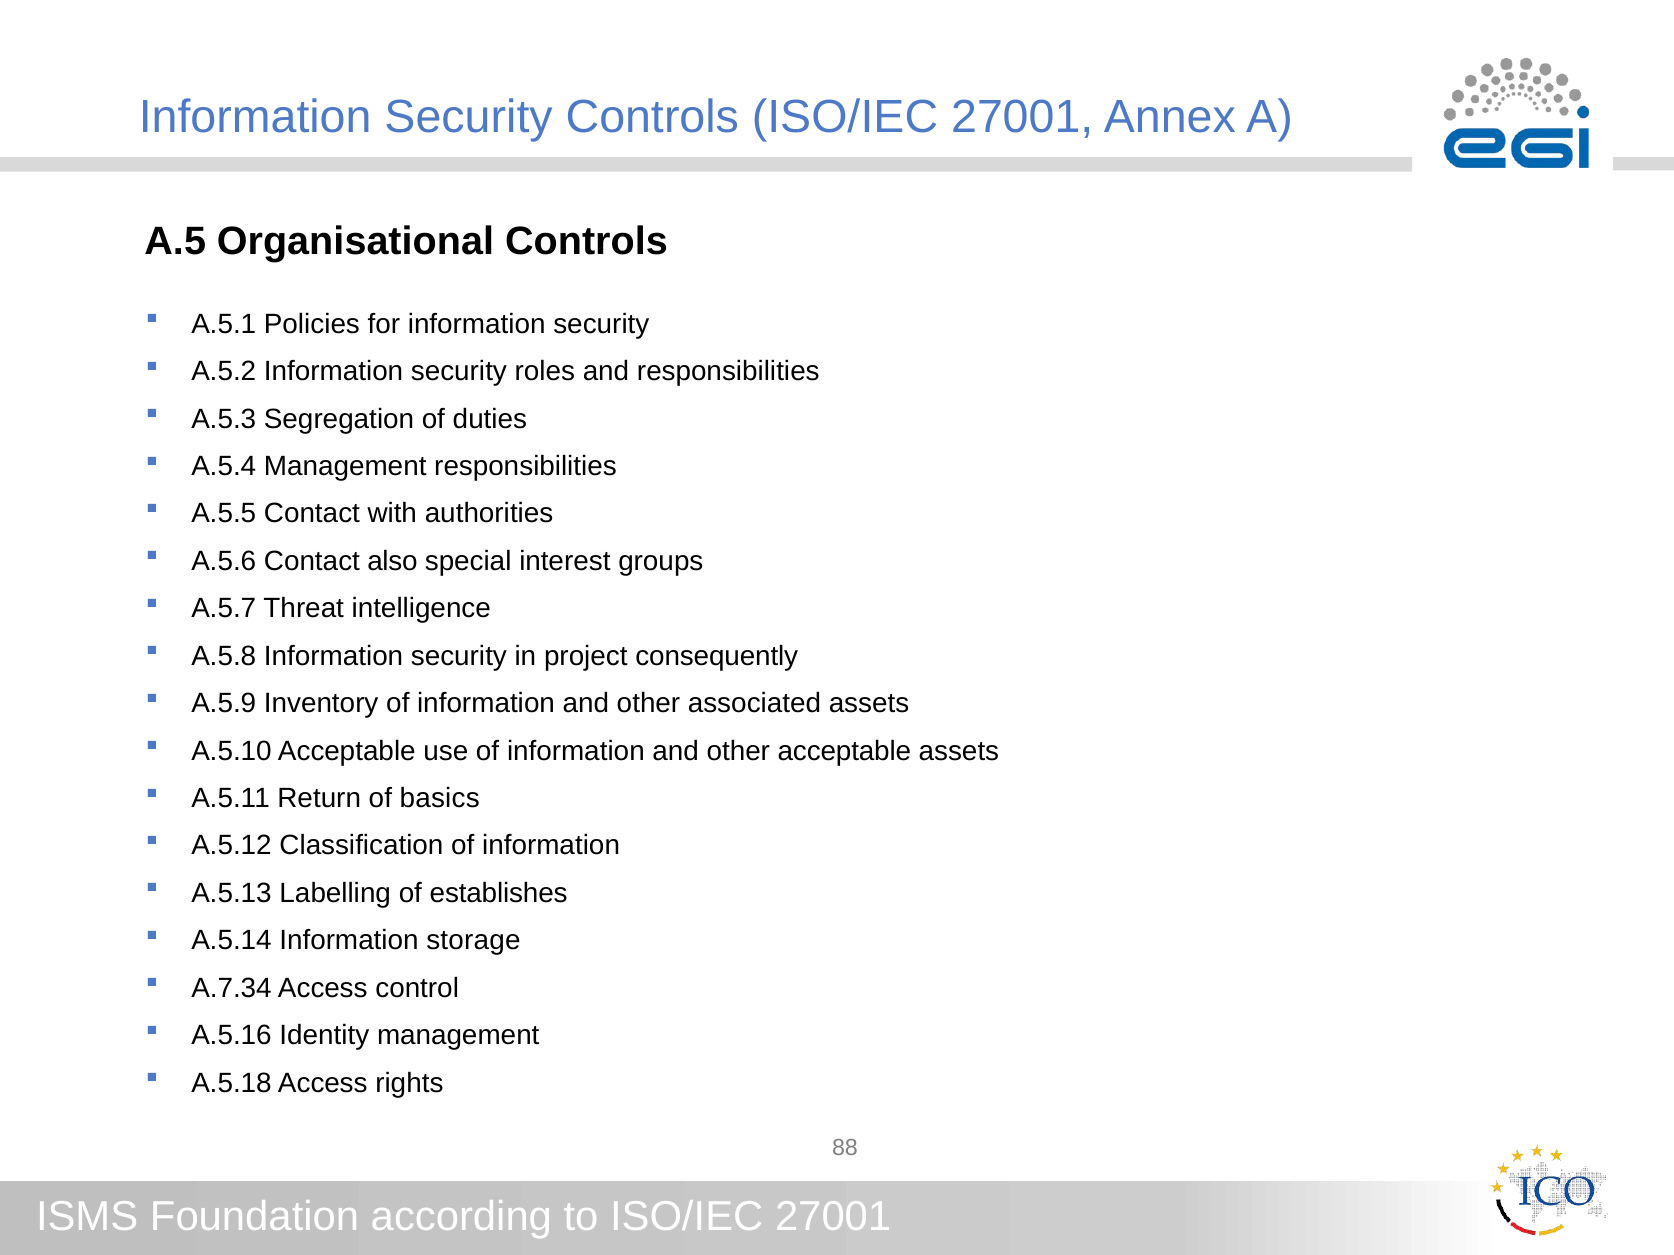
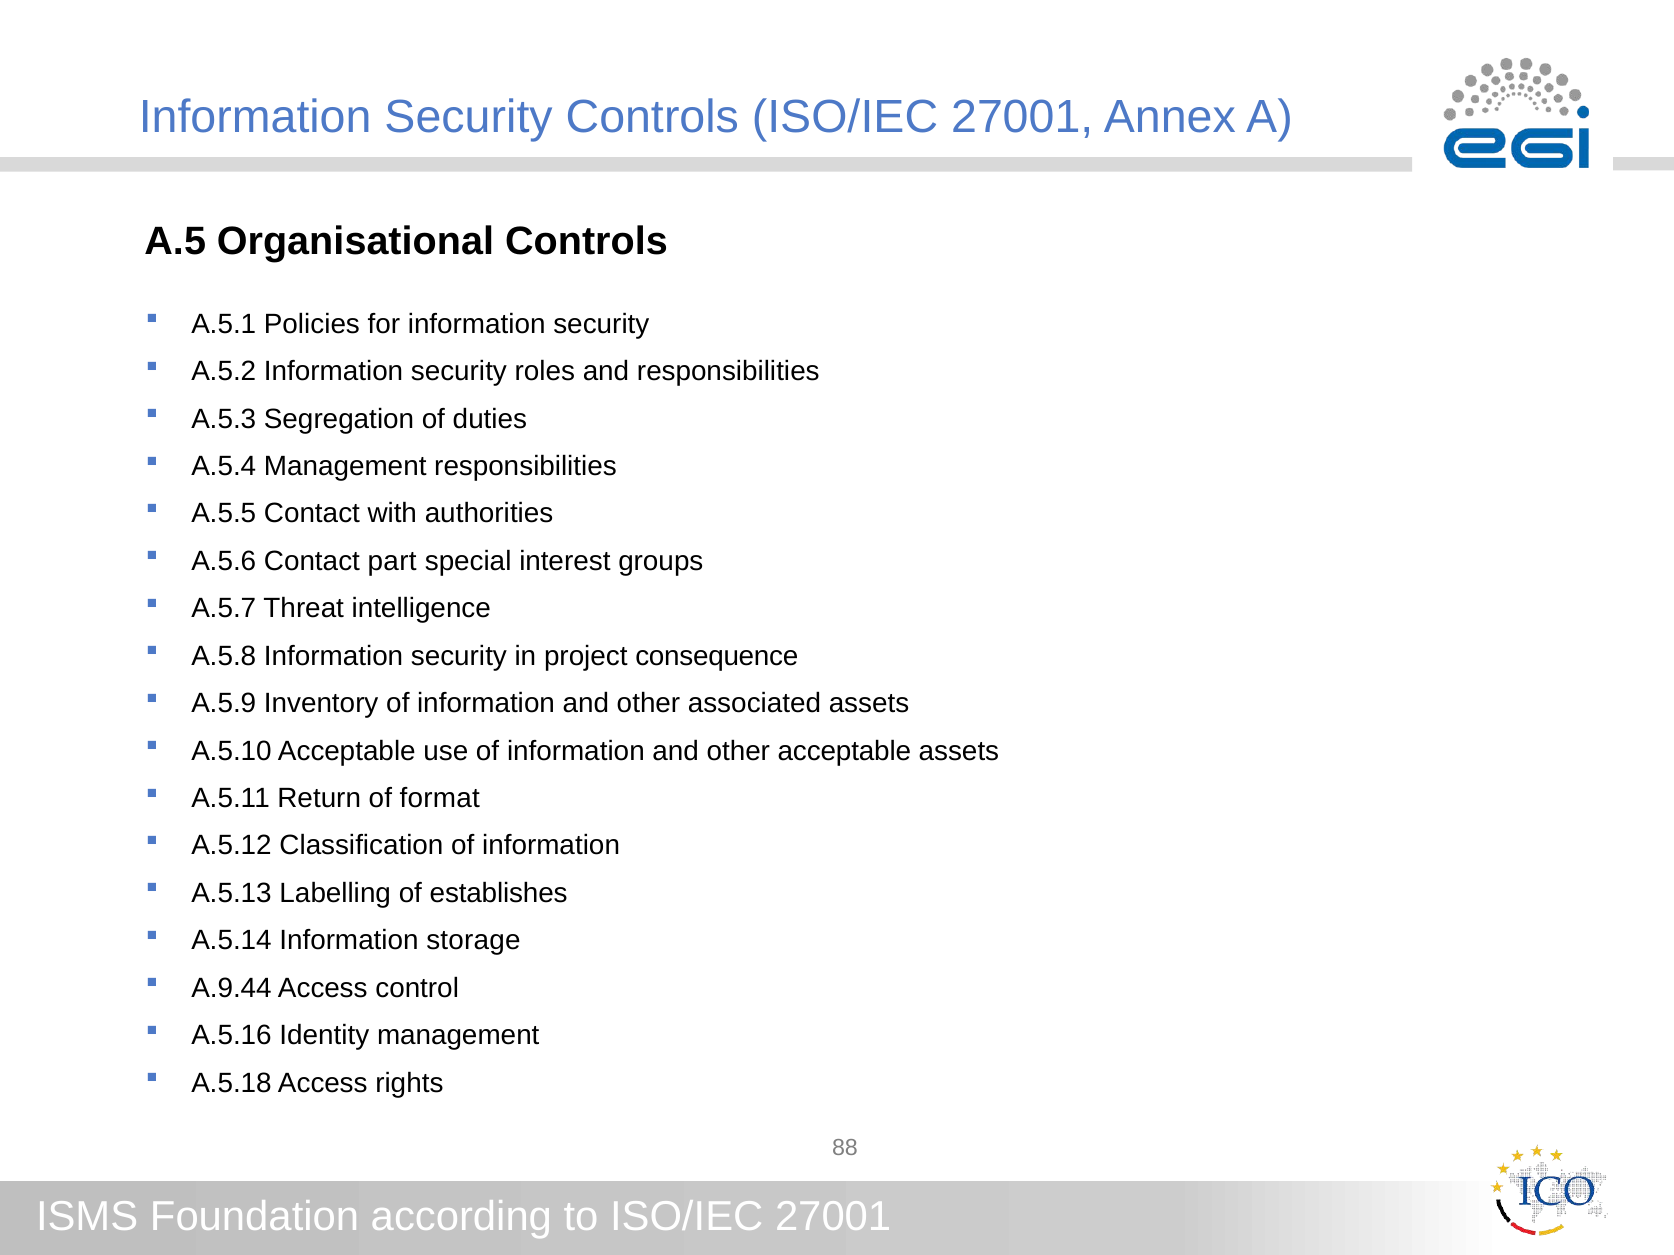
also: also -> part (392, 561)
consequently: consequently -> consequence (717, 656)
basics: basics -> format (440, 799)
A.7.34: A.7.34 -> A.9.44 (232, 988)
